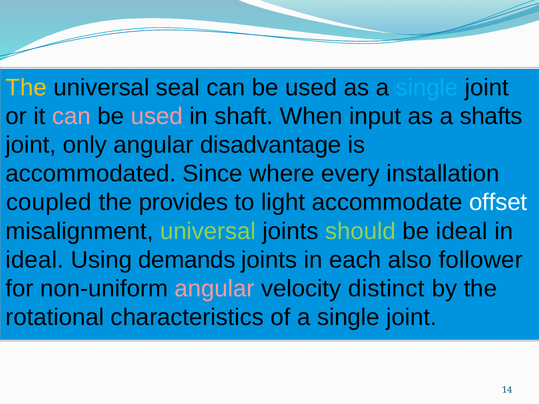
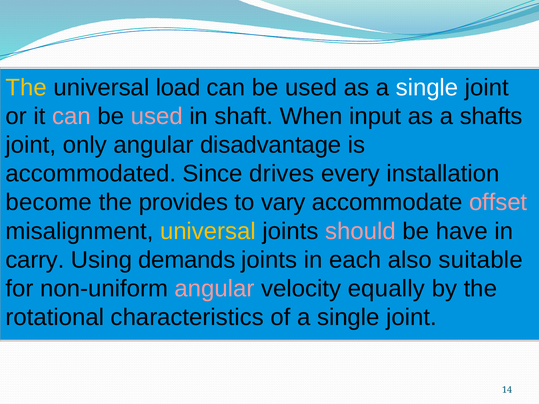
seal: seal -> load (178, 88)
single colour: light blue -> white (427, 88)
where: where -> drives (282, 174)
coupled: coupled -> become (49, 203)
light: light -> vary (283, 203)
offset colour: white -> pink (498, 203)
universal colour: light green -> yellow (208, 231)
should colour: light green -> pink (360, 231)
be ideal: ideal -> have (462, 231)
ideal: ideal -> carry (35, 260)
follower: follower -> suitable (481, 260)
distinct: distinct -> equally (386, 289)
